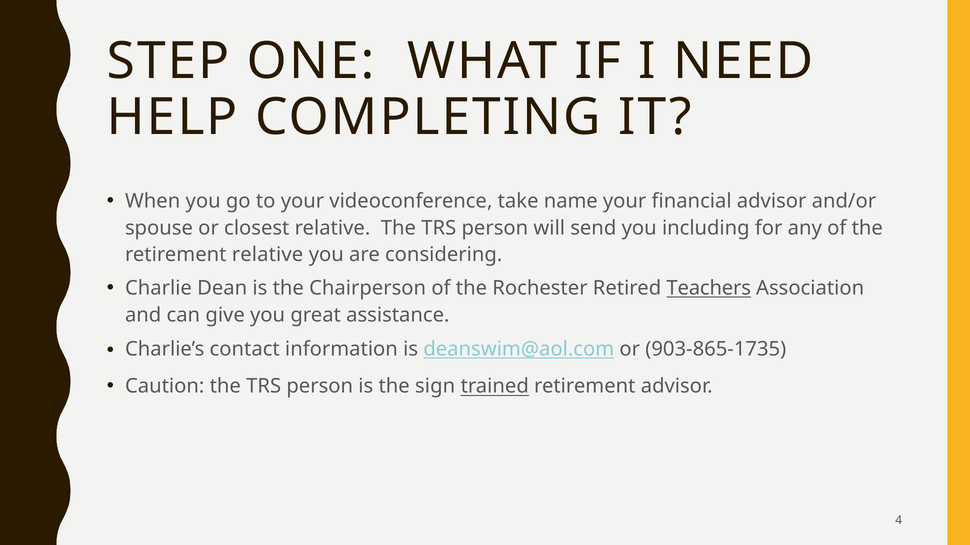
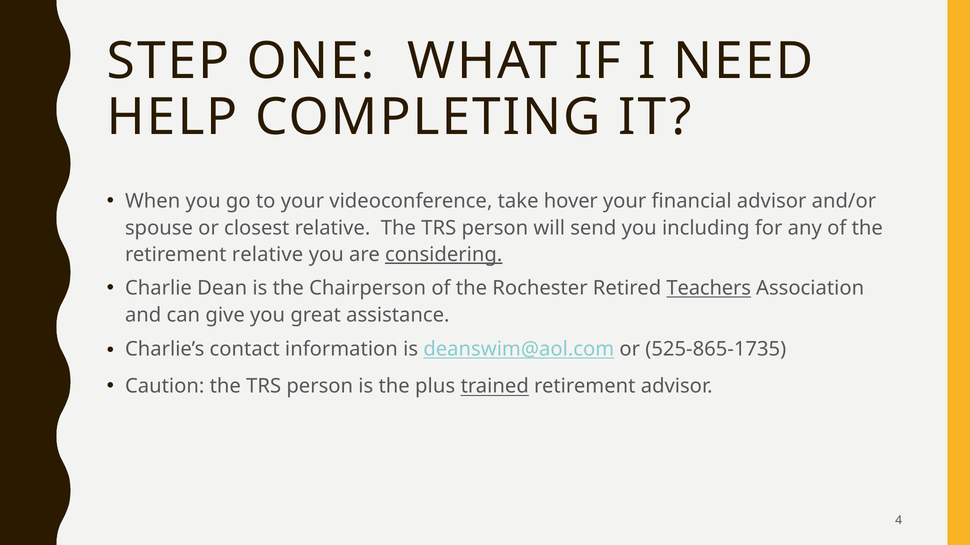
name: name -> hover (571, 201)
considering underline: none -> present (444, 255)
903-865-1735: 903-865-1735 -> 525-865-1735 (716, 349)
sign: sign -> plus (435, 387)
